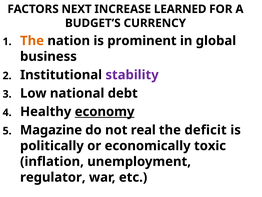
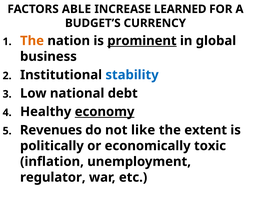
NEXT: NEXT -> ABLE (76, 9)
prominent underline: none -> present (142, 41)
stability colour: purple -> blue (132, 75)
Magazine: Magazine -> Revenues (51, 130)
real: real -> like (143, 130)
deficit: deficit -> extent (206, 130)
